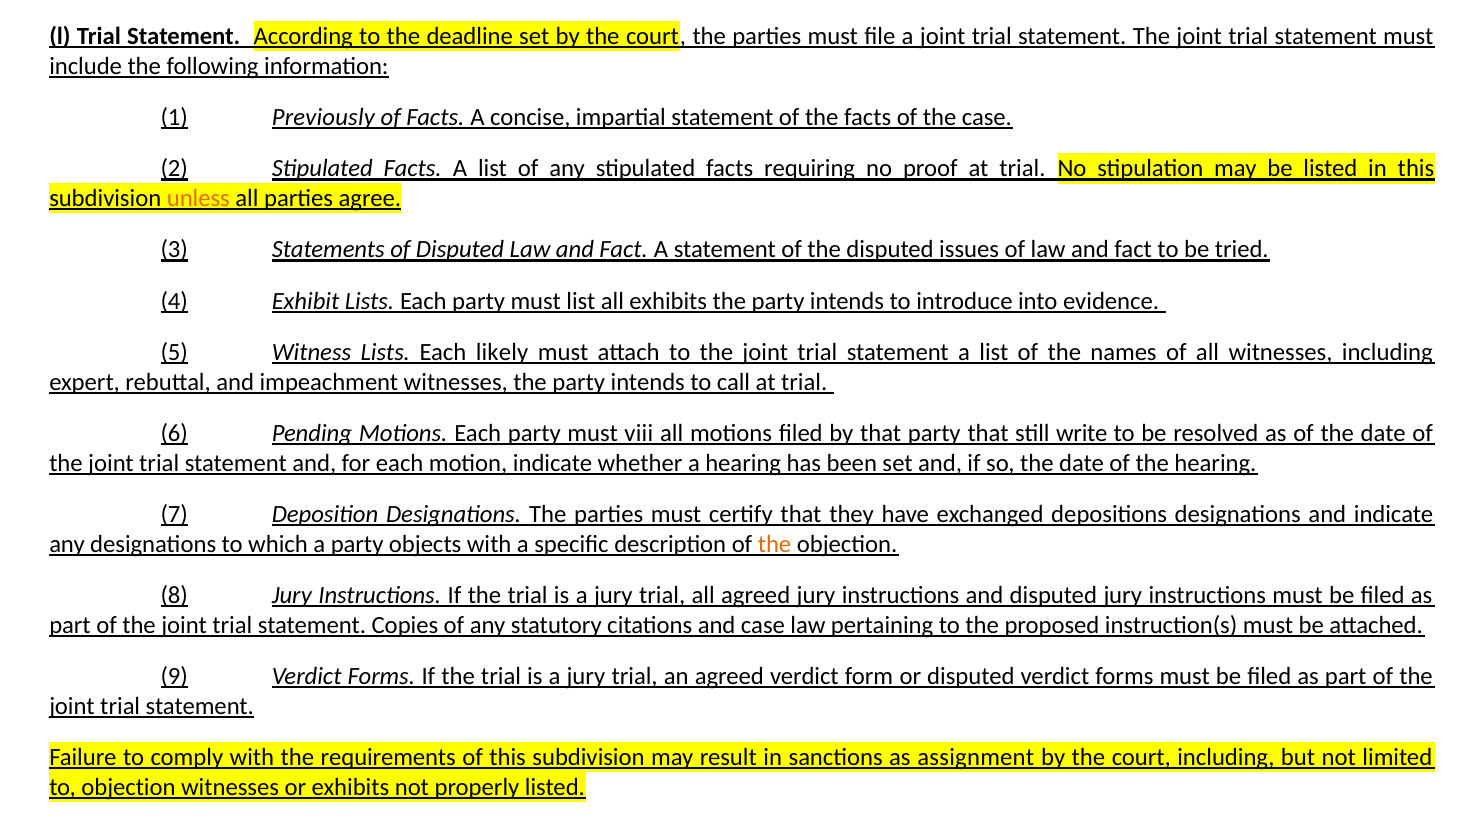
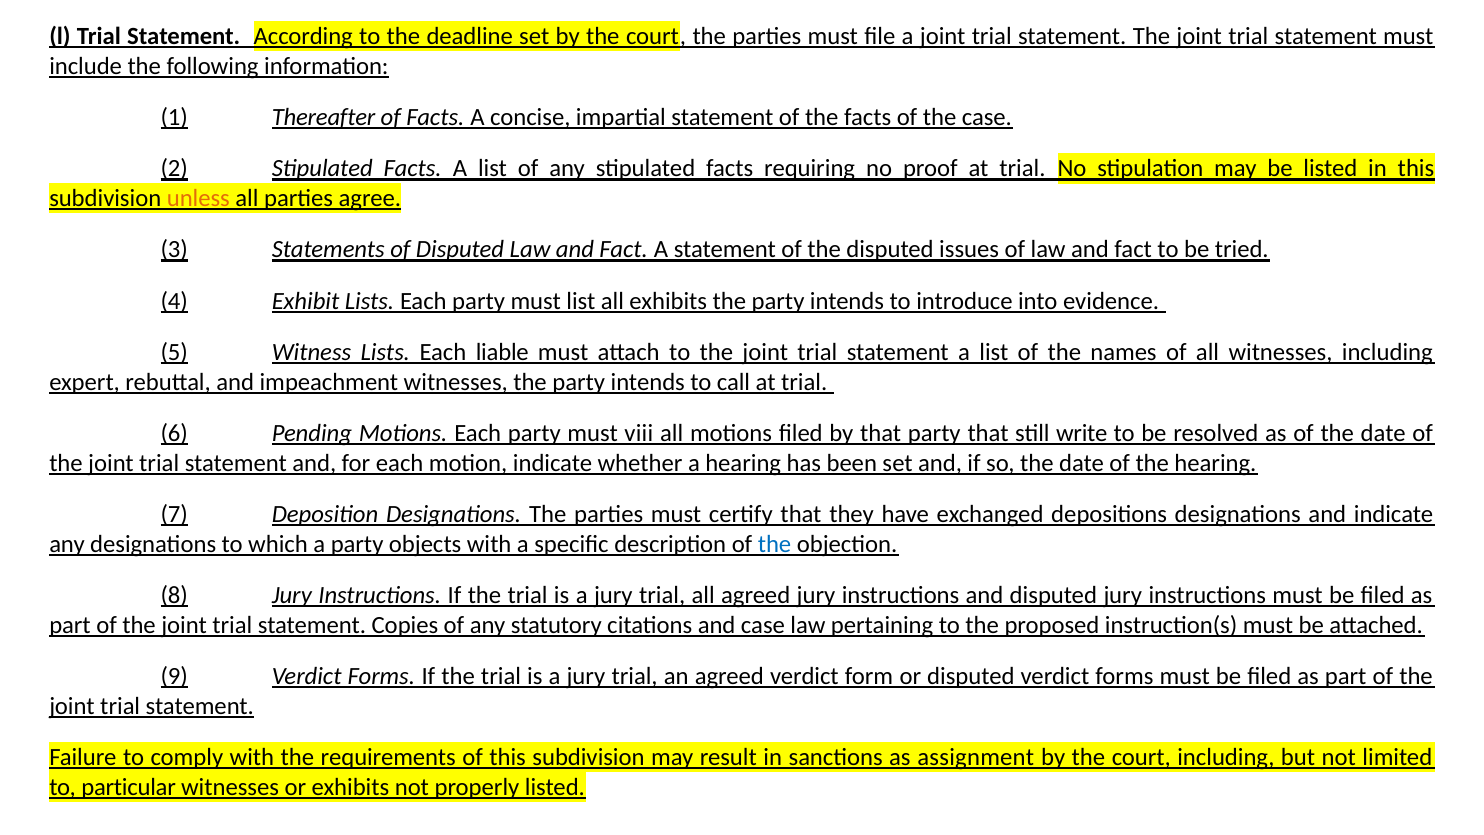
Previously: Previously -> Thereafter (324, 117)
likely: likely -> liable (502, 352)
the colour: orange -> blue (775, 544)
to objection: objection -> particular (129, 787)
